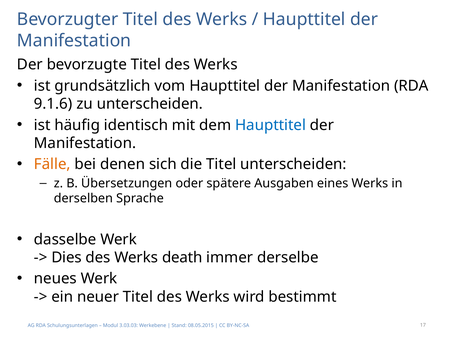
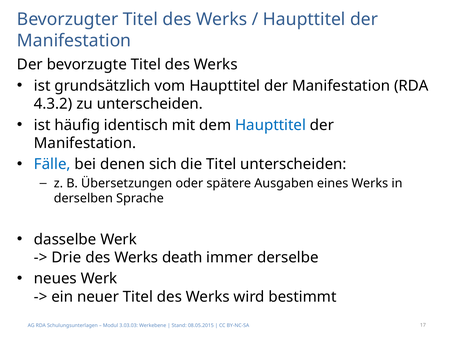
9.1.6: 9.1.6 -> 4.3.2 (53, 104)
Fälle colour: orange -> blue (52, 164)
Dies: Dies -> Drie (66, 257)
